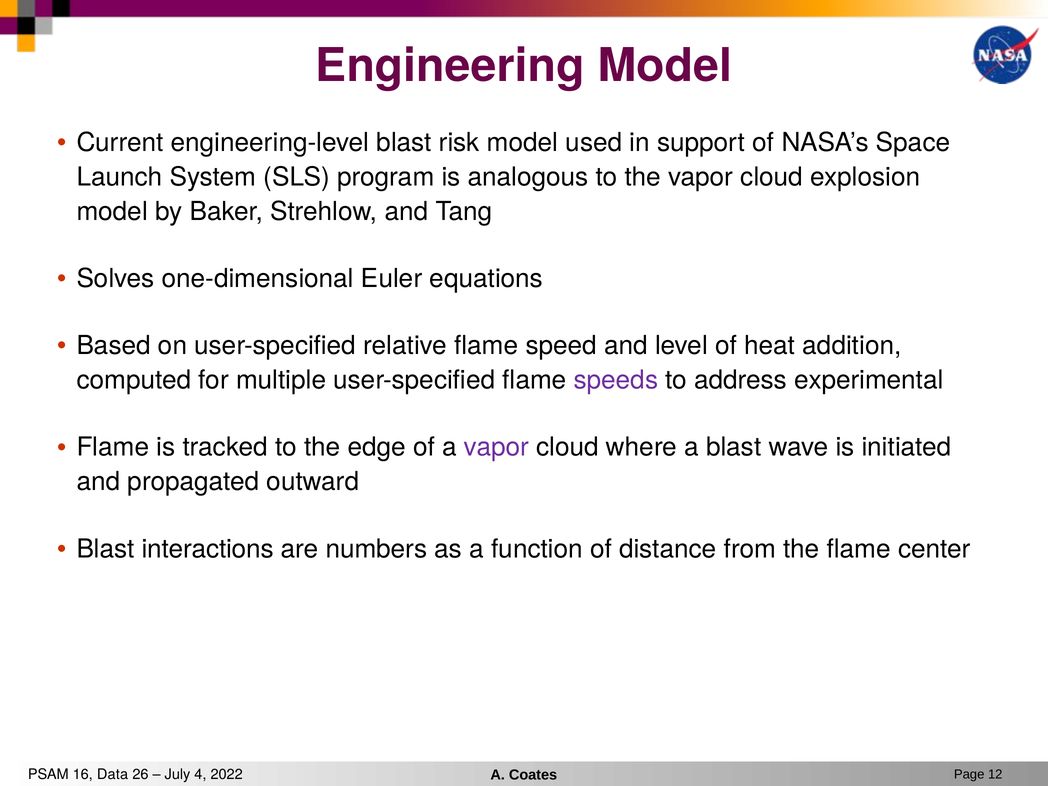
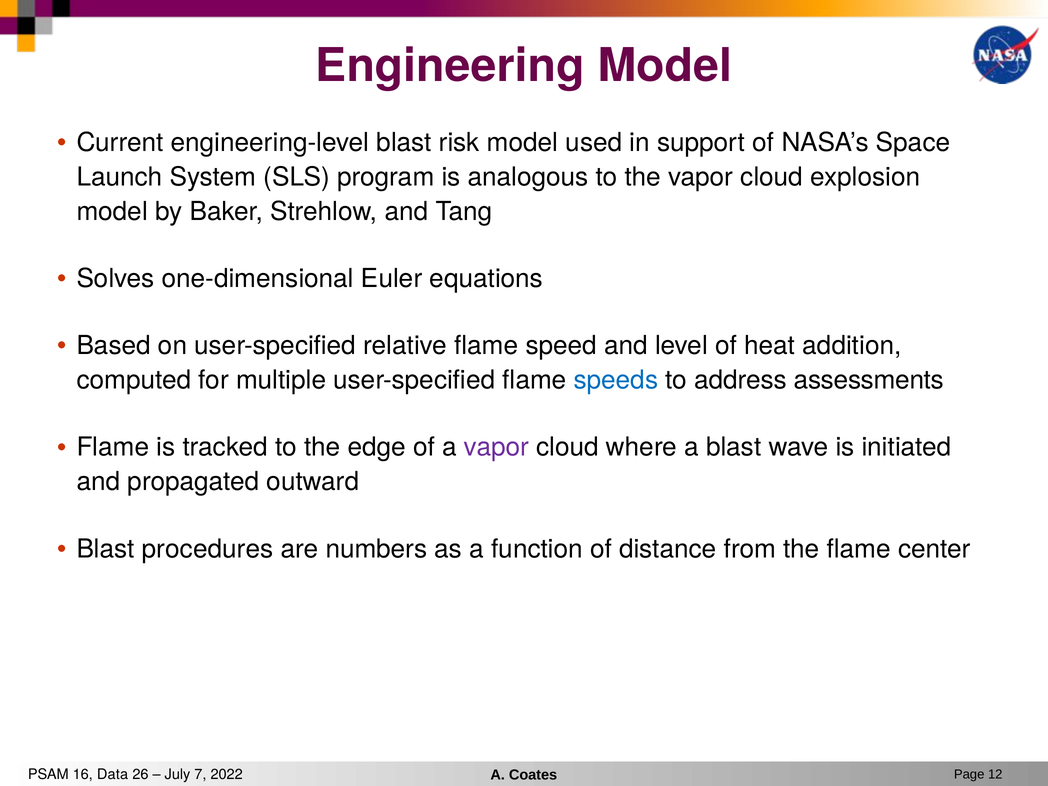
speeds colour: purple -> blue (616, 380)
experimental: experimental -> assessments (869, 380)
interactions: interactions -> procedures (208, 549)
4: 4 -> 7 (200, 774)
